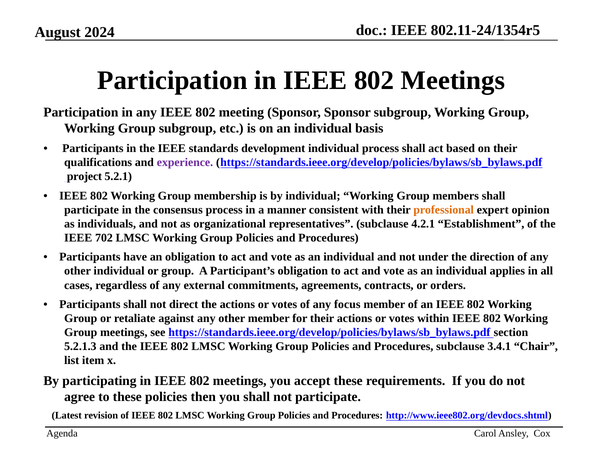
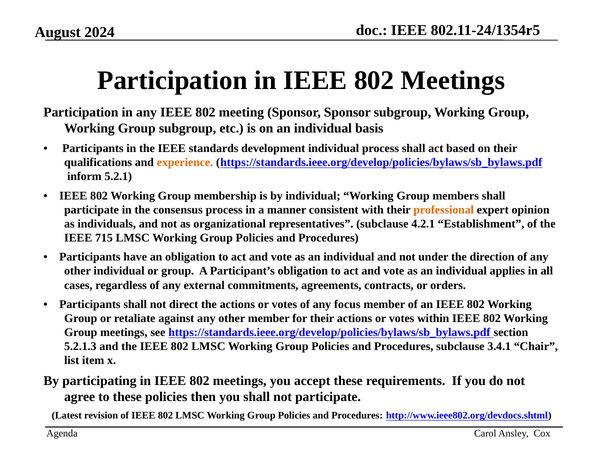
experience colour: purple -> orange (185, 163)
project: project -> inform (84, 177)
702: 702 -> 715 (104, 238)
